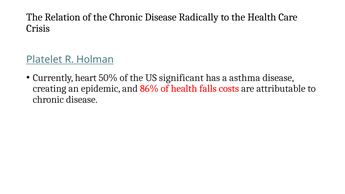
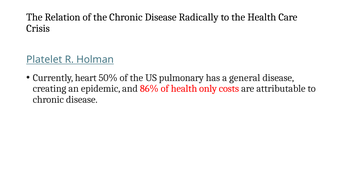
significant: significant -> pulmonary (181, 78)
asthma: asthma -> general (245, 78)
falls: falls -> only (208, 89)
